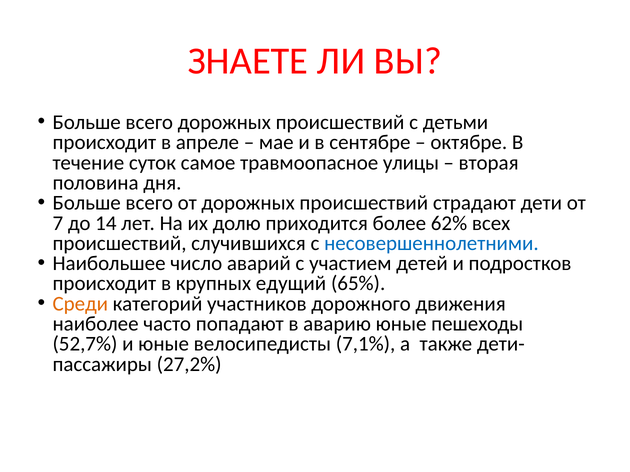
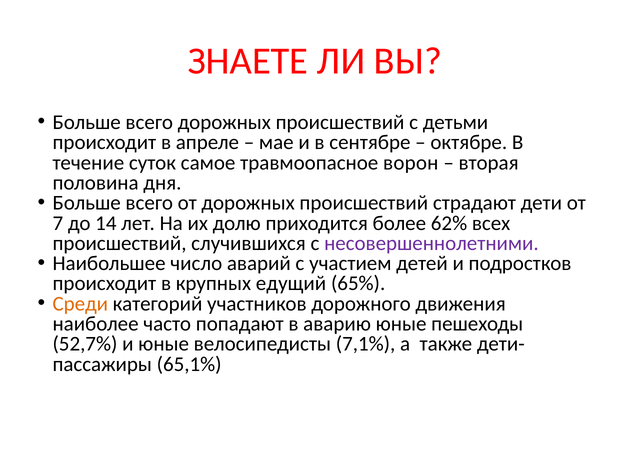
улицы: улицы -> ворон (411, 163)
несовершеннолетними colour: blue -> purple (431, 244)
27,2%: 27,2% -> 65,1% (189, 364)
